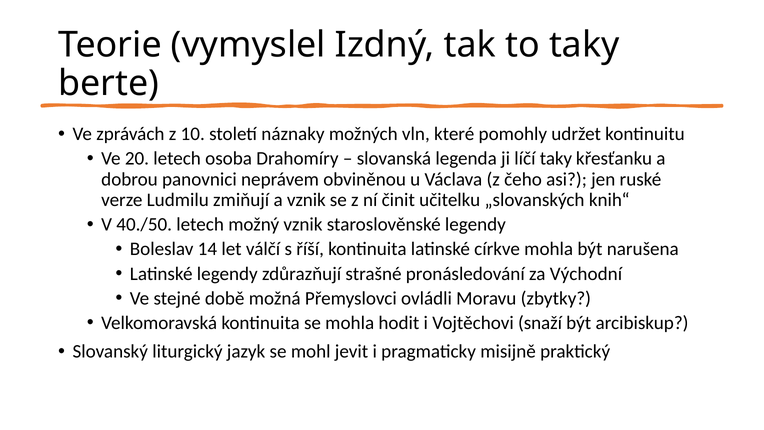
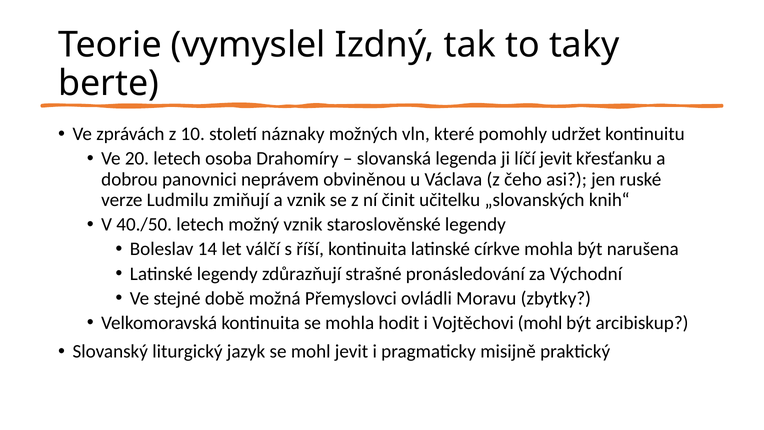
líčí taky: taky -> jevit (556, 159)
Vojtěchovi snaží: snaží -> mohl (540, 323)
